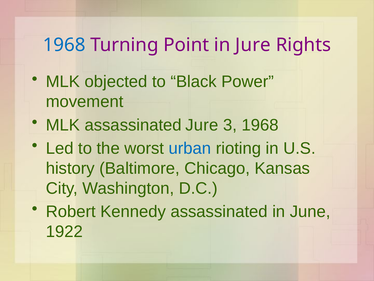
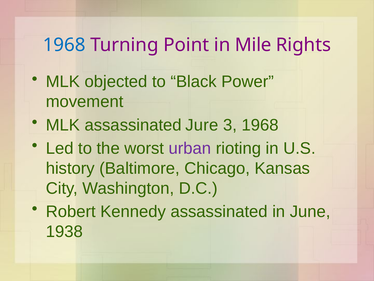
in Jure: Jure -> Mile (253, 45)
urban colour: blue -> purple (190, 148)
1922: 1922 -> 1938 (64, 231)
